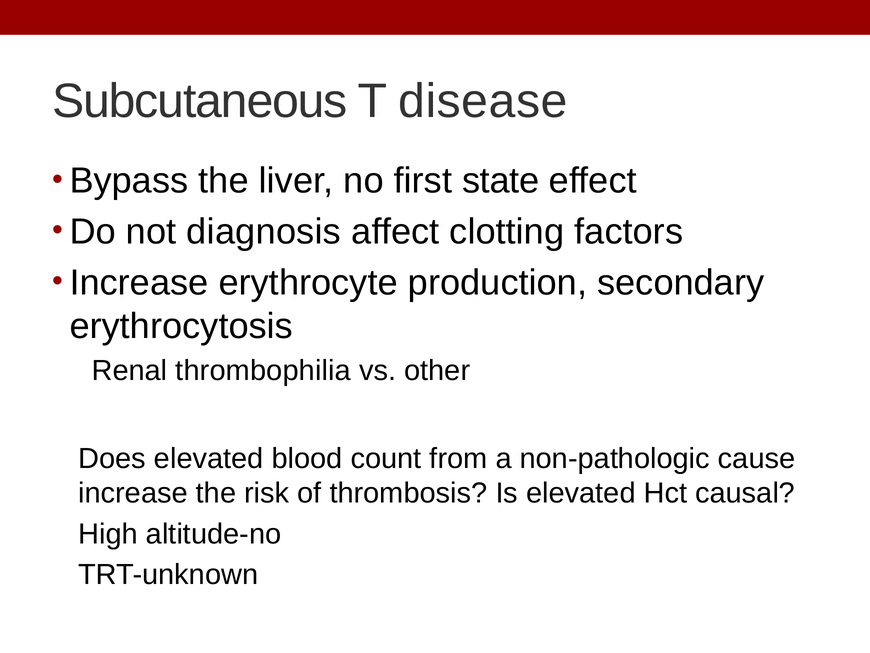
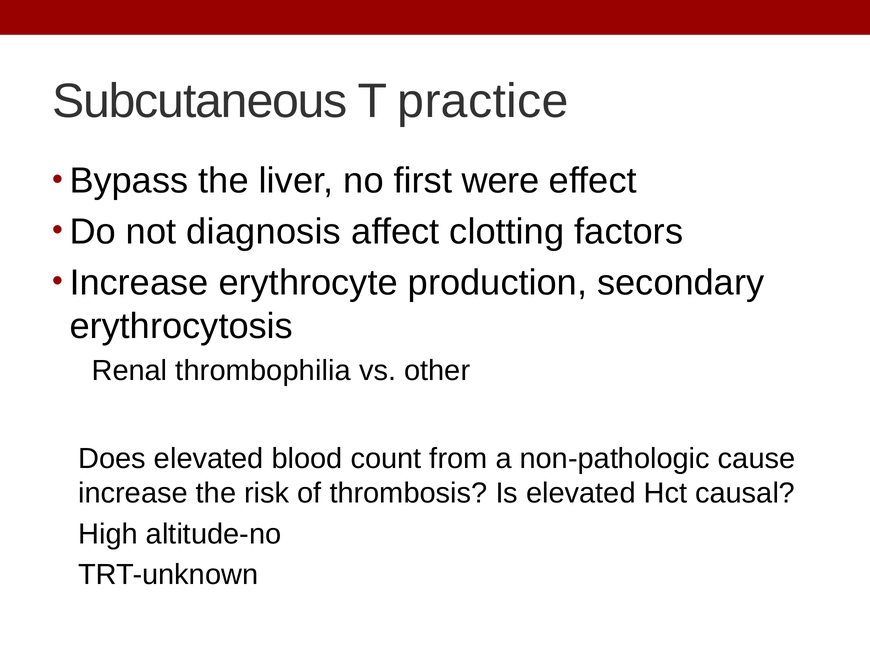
disease: disease -> practice (483, 101)
state: state -> were (501, 181)
